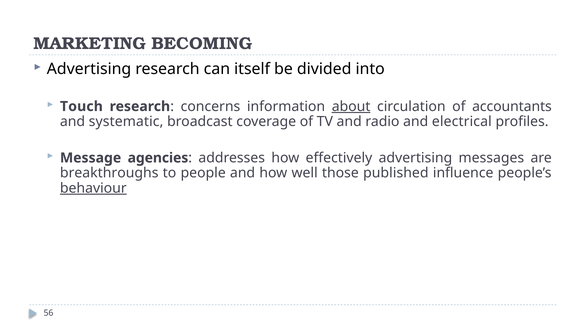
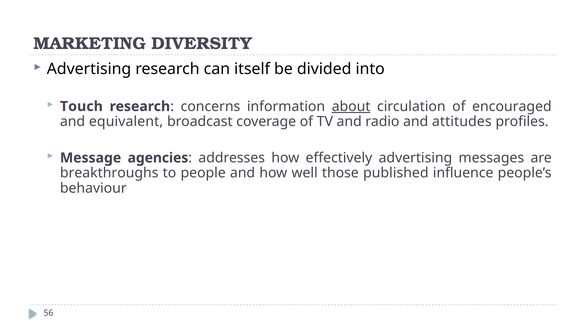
BECOMING: BECOMING -> DIVERSITY (202, 44)
accountants: accountants -> encouraged (512, 106)
systematic: systematic -> equivalent (126, 122)
electrical: electrical -> attitudes (462, 122)
behaviour underline: present -> none (93, 188)
